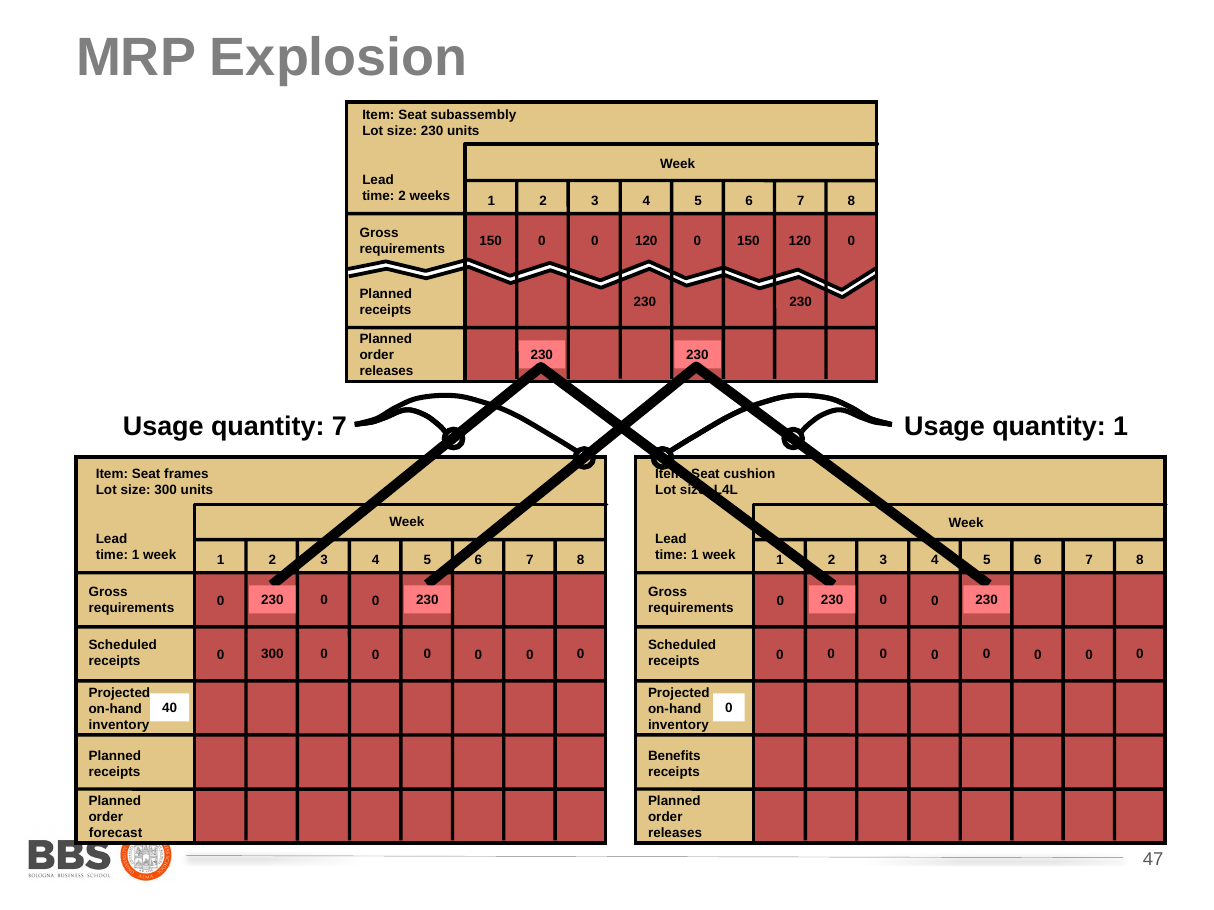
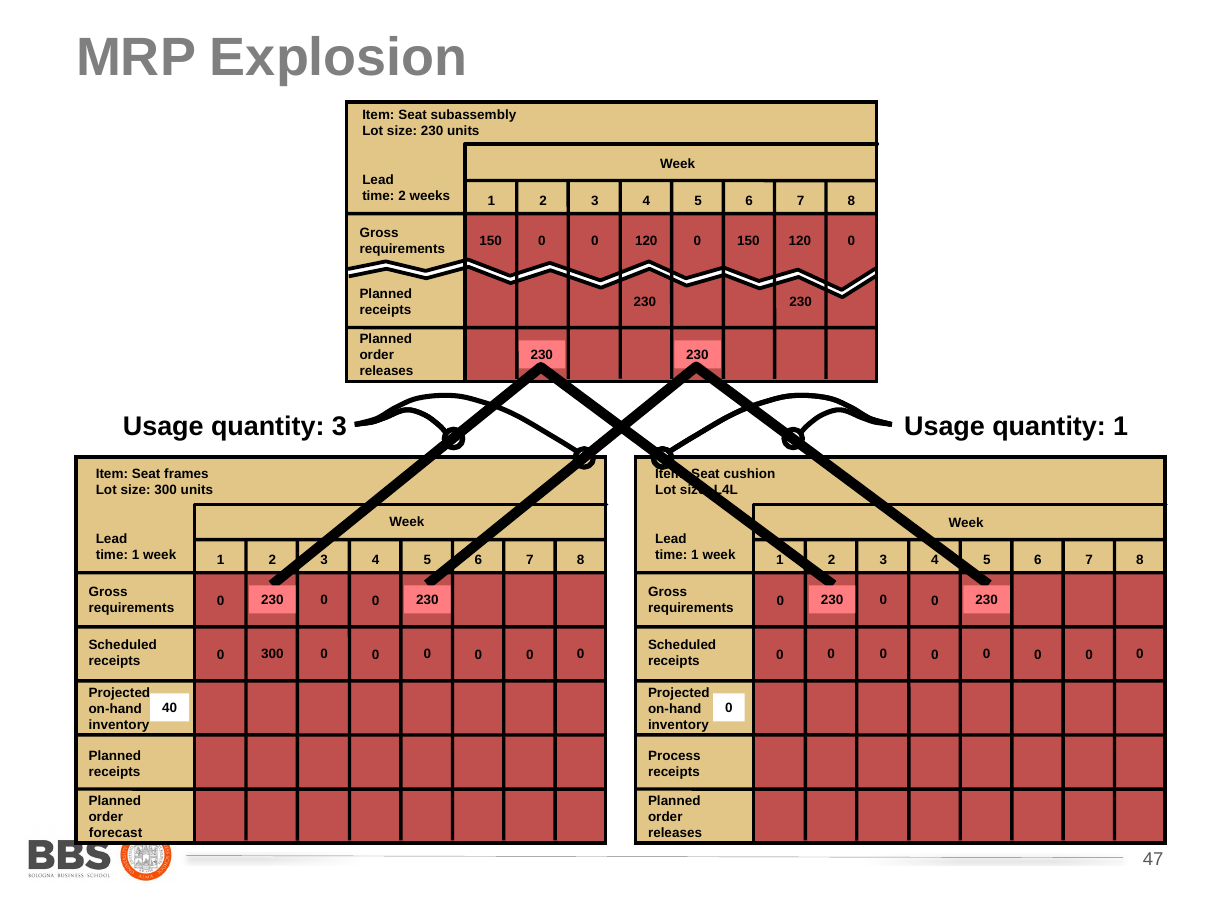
quantity 7: 7 -> 3 (339, 426)
Benefits: Benefits -> Process (674, 756)
